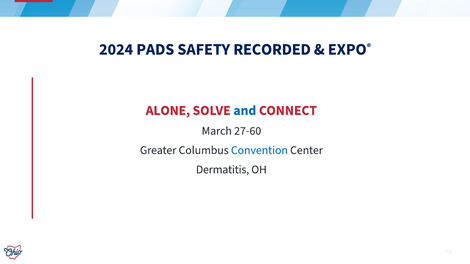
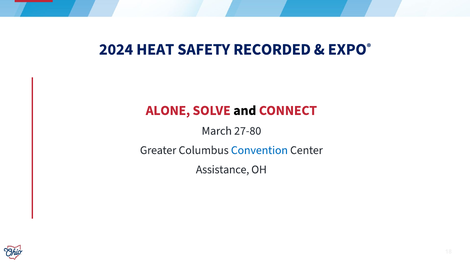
PADS: PADS -> HEAT (155, 49)
and colour: blue -> black (245, 111)
27-60: 27-60 -> 27-80 (248, 131)
Dermatitis: Dermatitis -> Assistance (223, 170)
